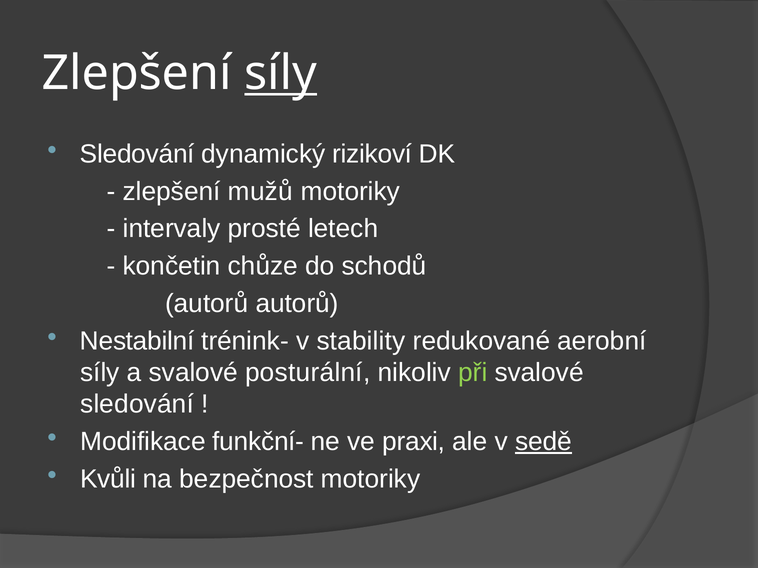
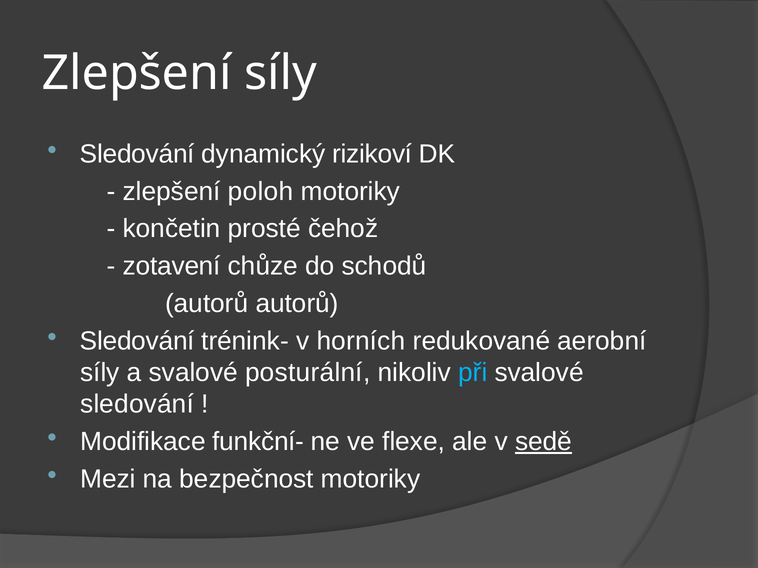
síly underline: present -> none (281, 74)
mužů: mužů -> poloh (260, 191)
intervaly: intervaly -> končetin (172, 229)
letech: letech -> čehož (343, 229)
končetin: končetin -> zotavení (172, 266)
Nestabilní: Nestabilní -> Sledování (137, 341)
stability: stability -> horních (361, 341)
při colour: light green -> light blue (473, 373)
praxi: praxi -> flexe (414, 442)
Kvůli: Kvůli -> Mezi (108, 480)
